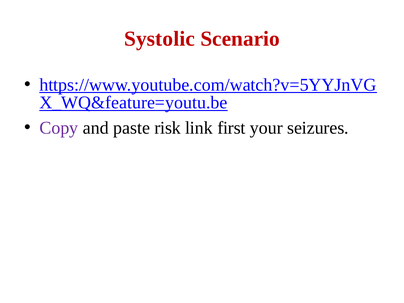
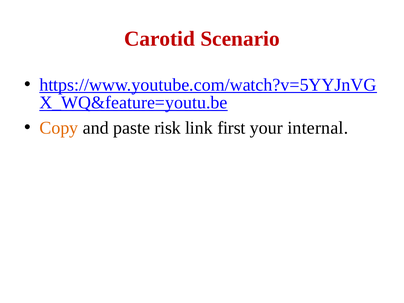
Systolic: Systolic -> Carotid (160, 39)
Copy colour: purple -> orange (59, 128)
seizures: seizures -> internal (318, 128)
